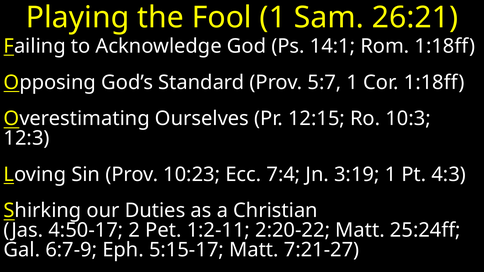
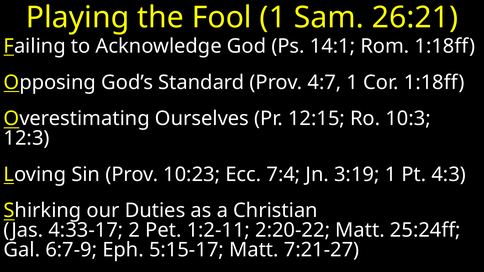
5:7: 5:7 -> 4:7 (324, 82)
4:50-17: 4:50-17 -> 4:33-17 (86, 230)
